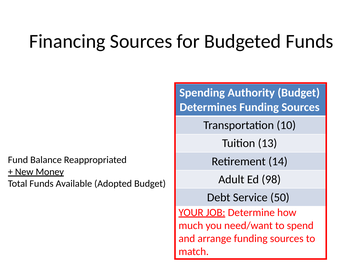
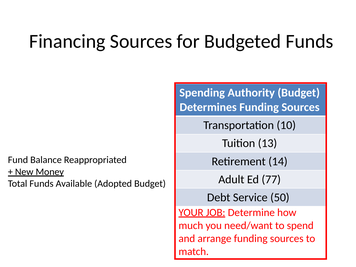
98: 98 -> 77 (271, 179)
